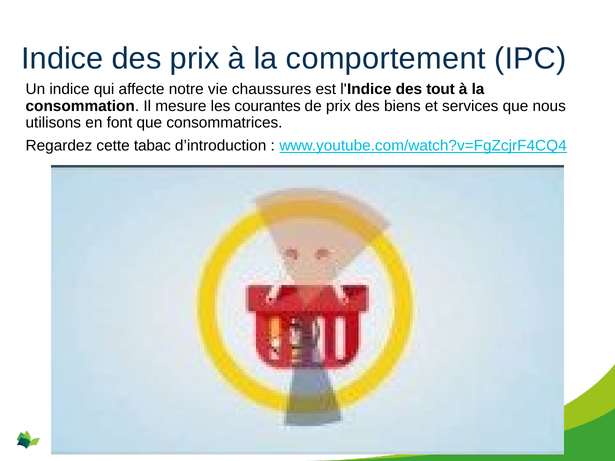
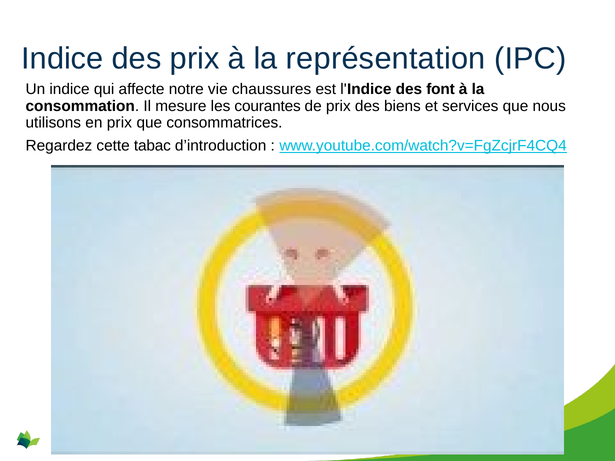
comportement: comportement -> représentation (386, 59)
tout: tout -> font (441, 89)
en font: font -> prix (119, 123)
